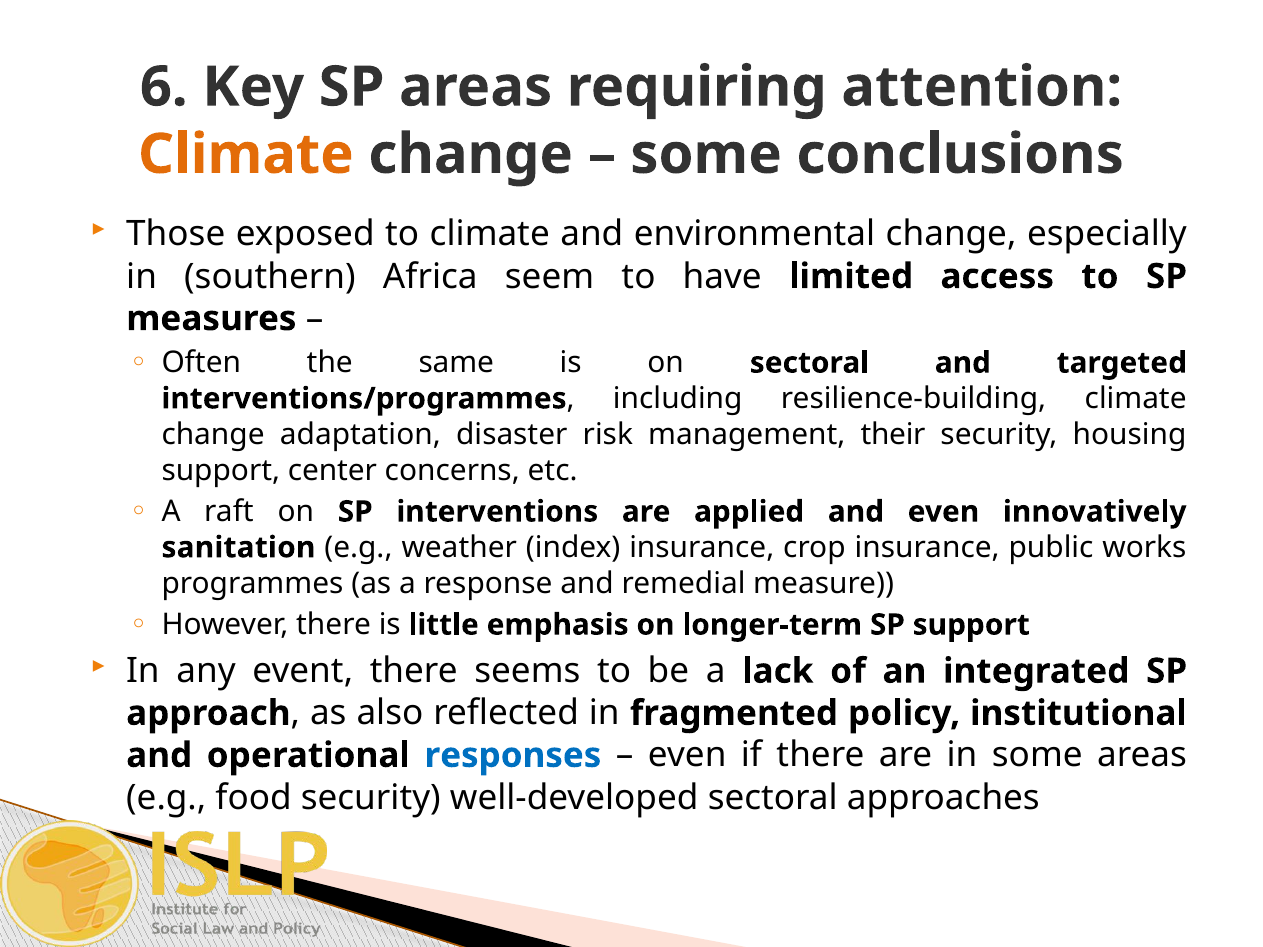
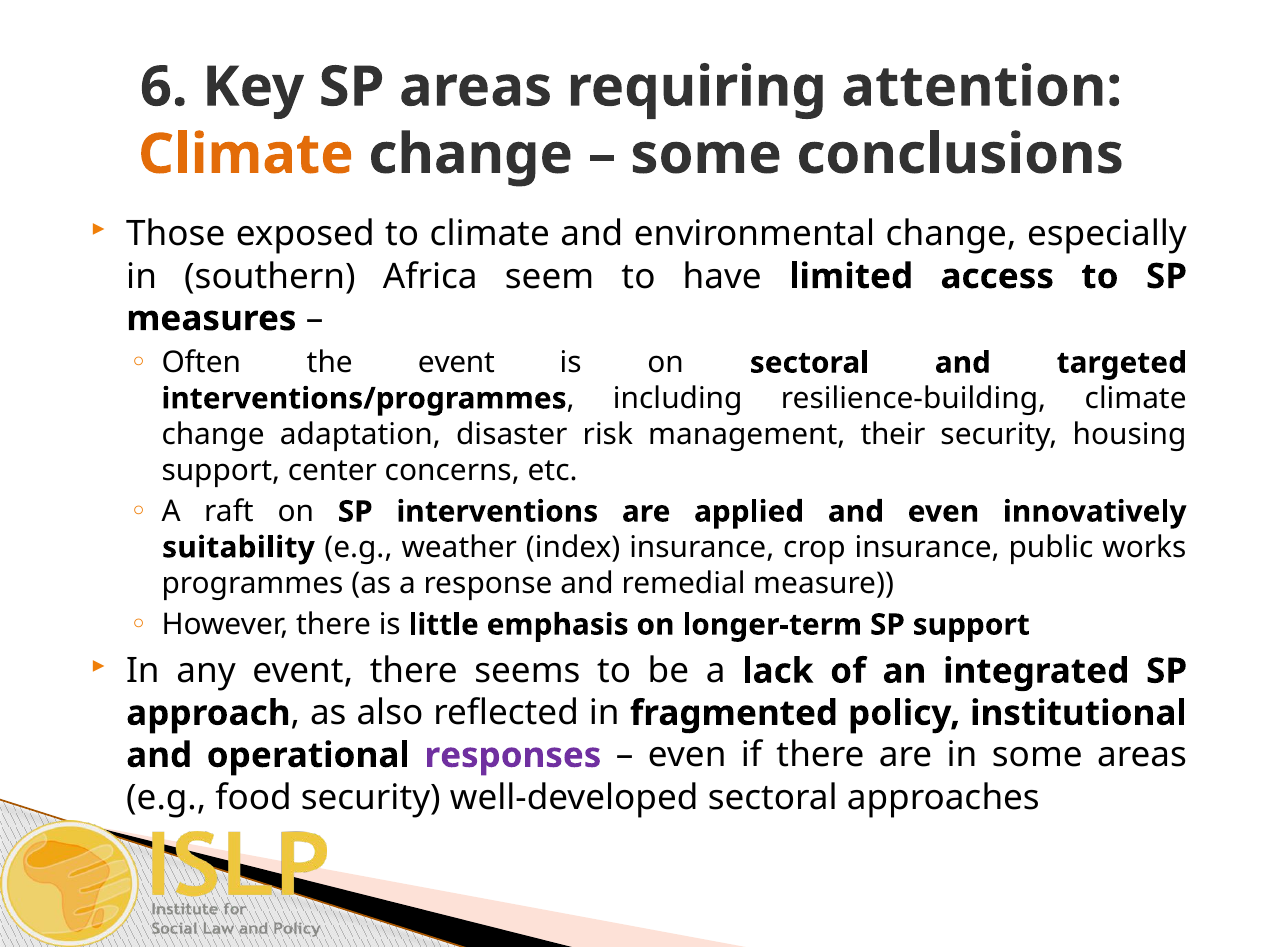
the same: same -> event (456, 363)
sanitation: sanitation -> suitability (238, 548)
responses colour: blue -> purple (513, 756)
